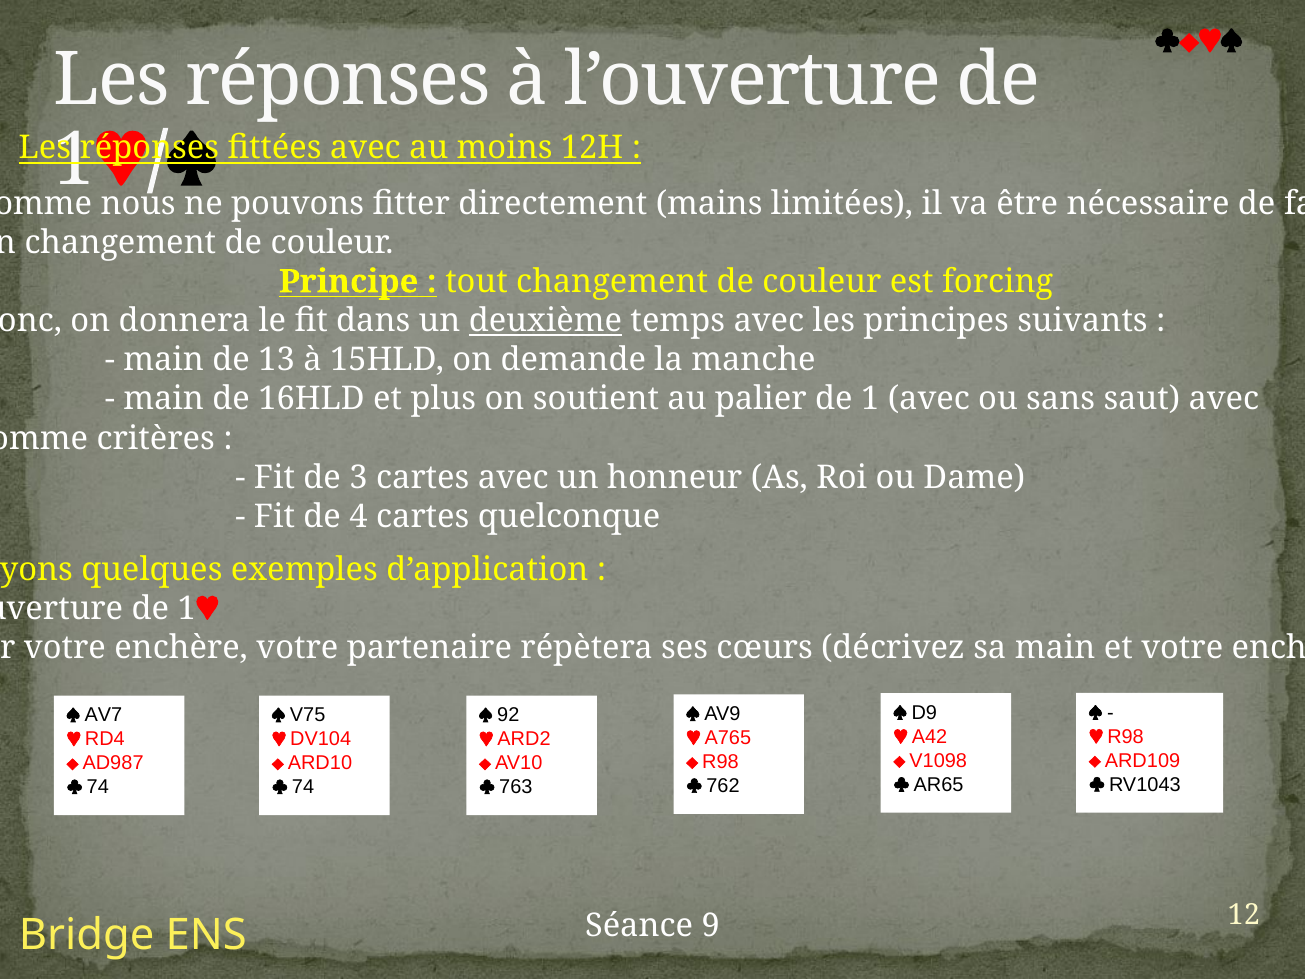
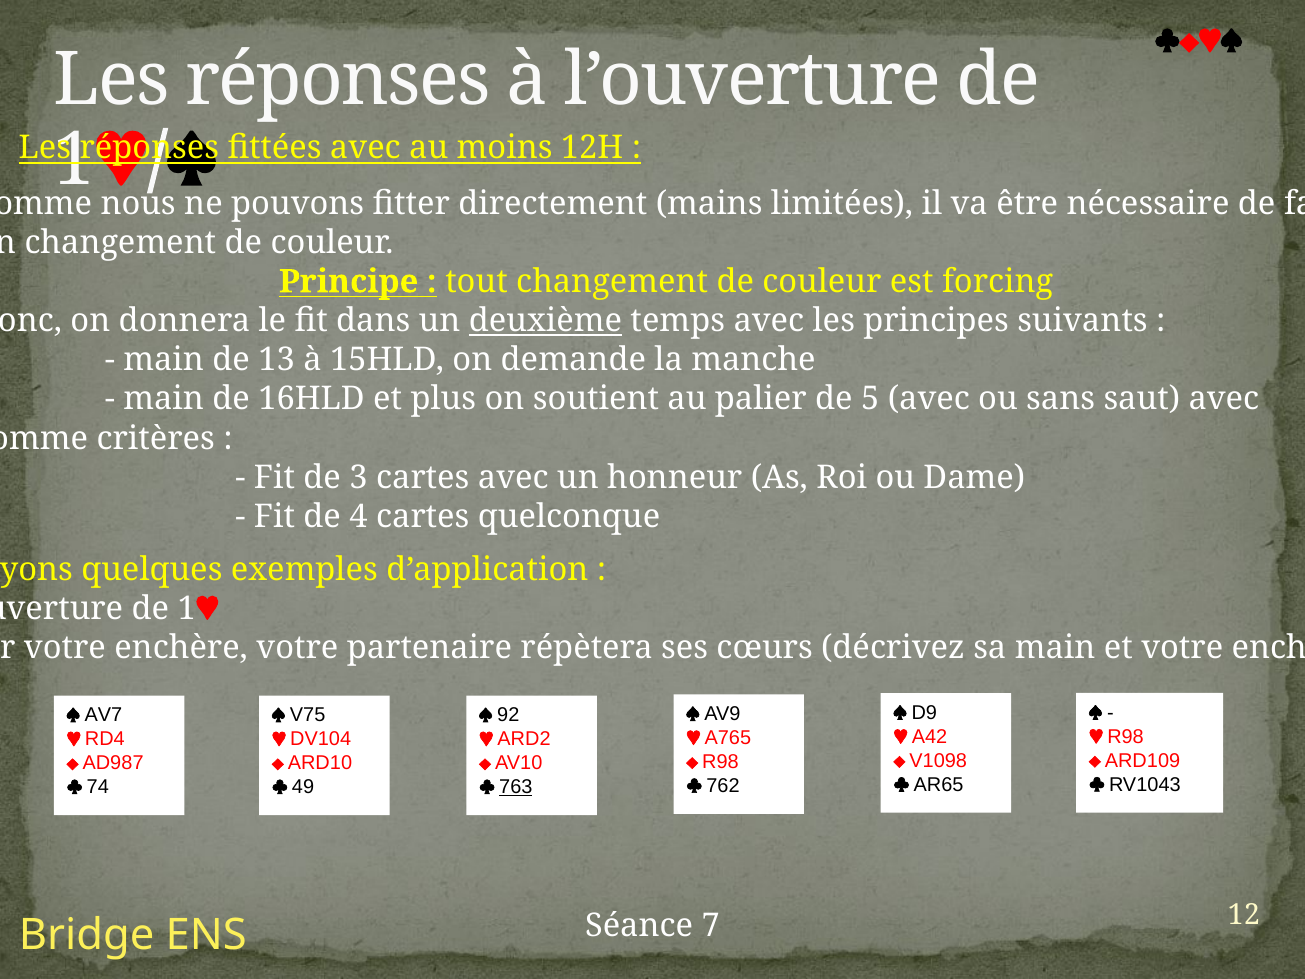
palier de 1: 1 -> 5 (870, 399)
74: 74 -> 49 (303, 787)
763 underline: none -> present (516, 787)
9: 9 -> 7 (711, 925)
